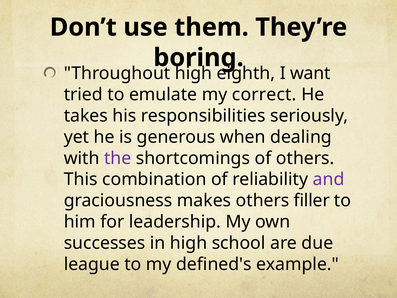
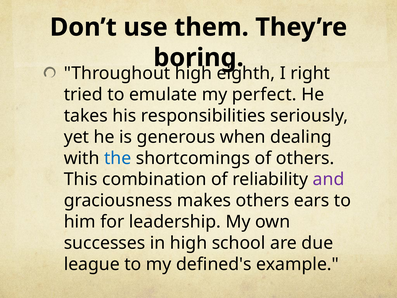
want: want -> right (310, 73)
correct: correct -> perfect (264, 95)
the colour: purple -> blue (118, 158)
filler: filler -> ears (312, 200)
